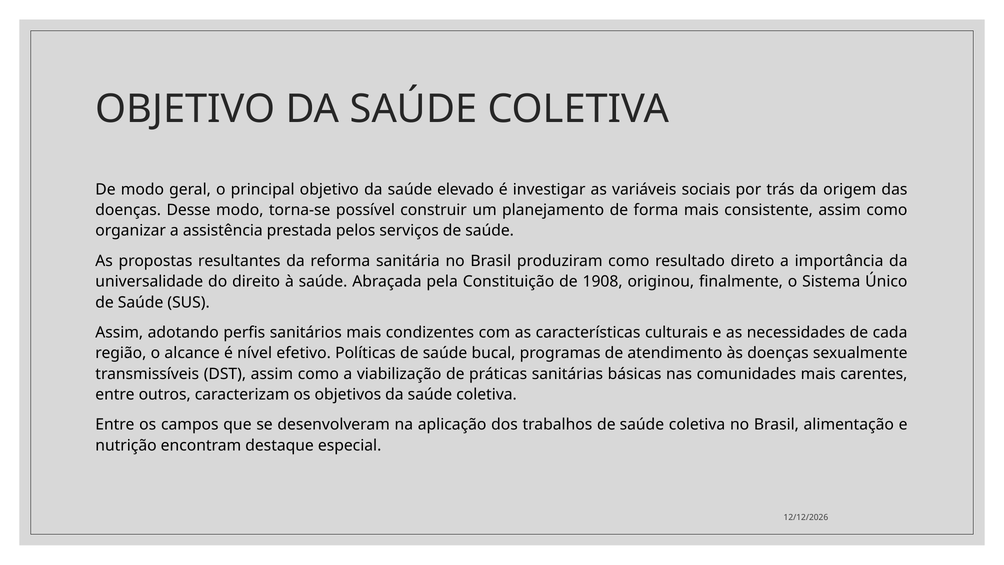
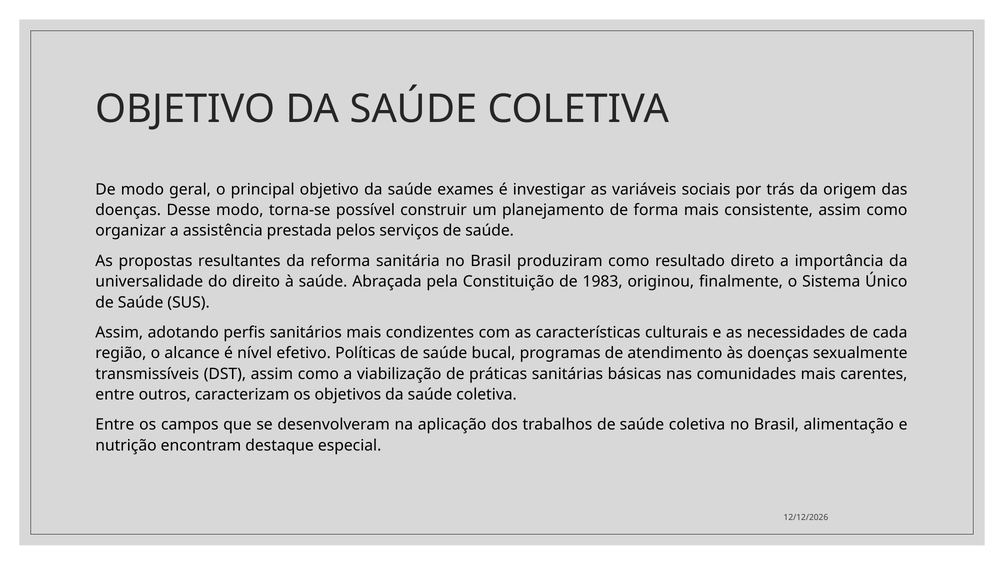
elevado: elevado -> exames (466, 189)
1908: 1908 -> 1983 (603, 282)
